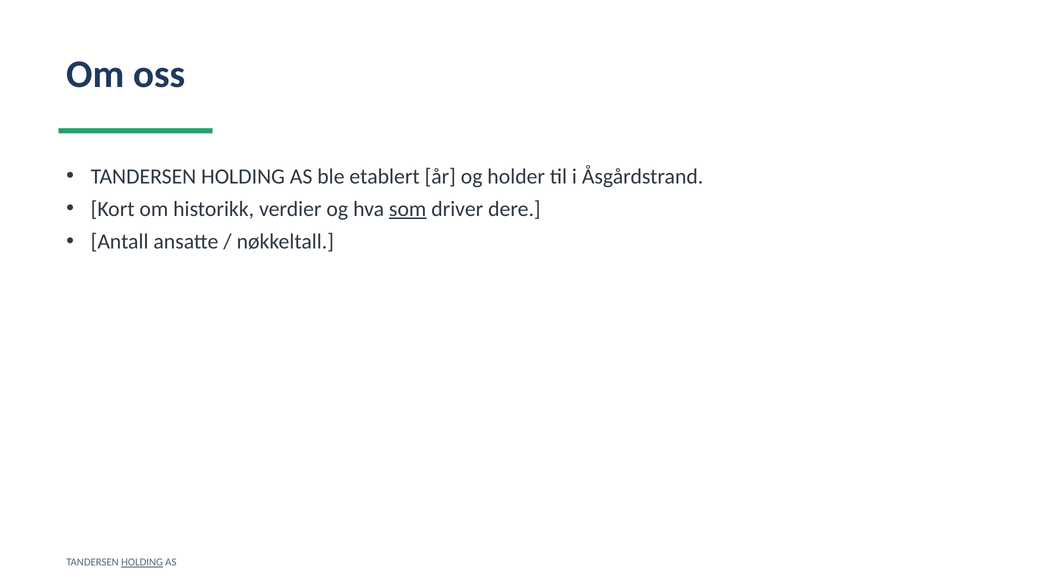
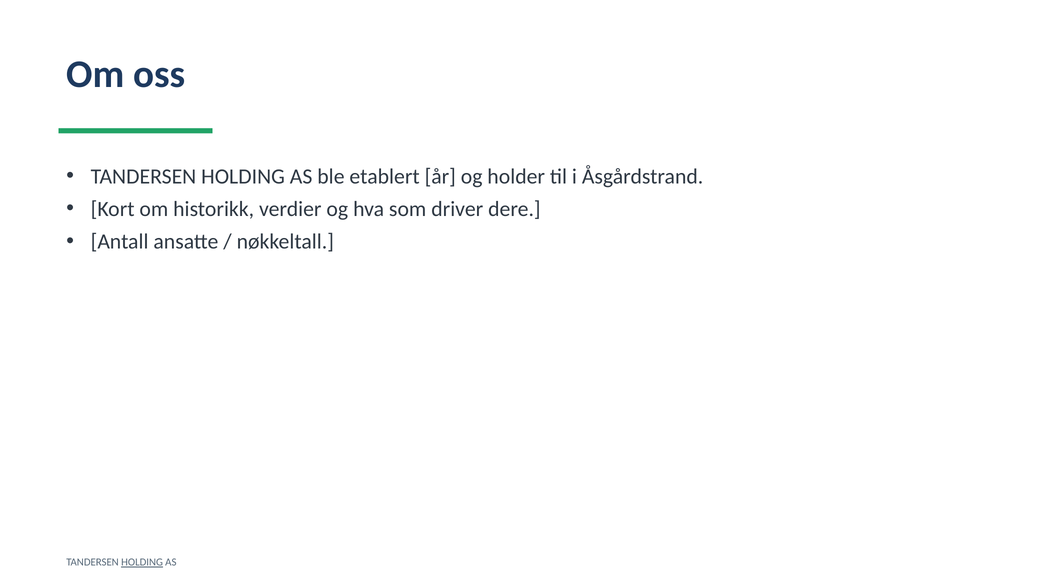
som underline: present -> none (408, 209)
